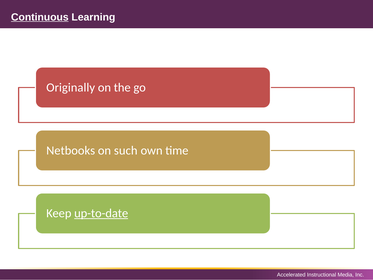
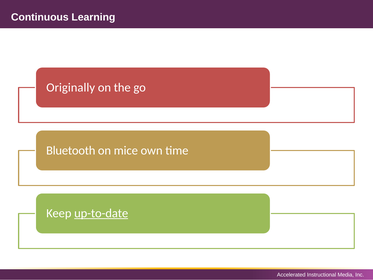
Continuous underline: present -> none (40, 17)
Netbooks: Netbooks -> Bluetooth (71, 150)
such: such -> mice (126, 150)
